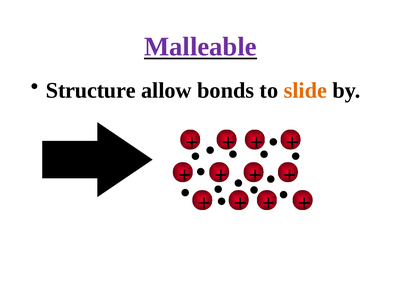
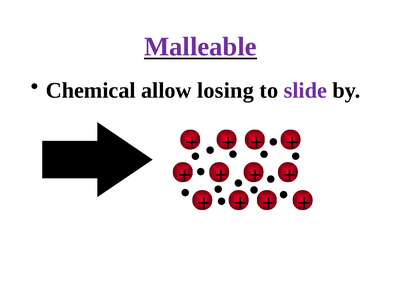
Structure: Structure -> Chemical (91, 90)
bonds: bonds -> losing (226, 90)
slide colour: orange -> purple (305, 90)
